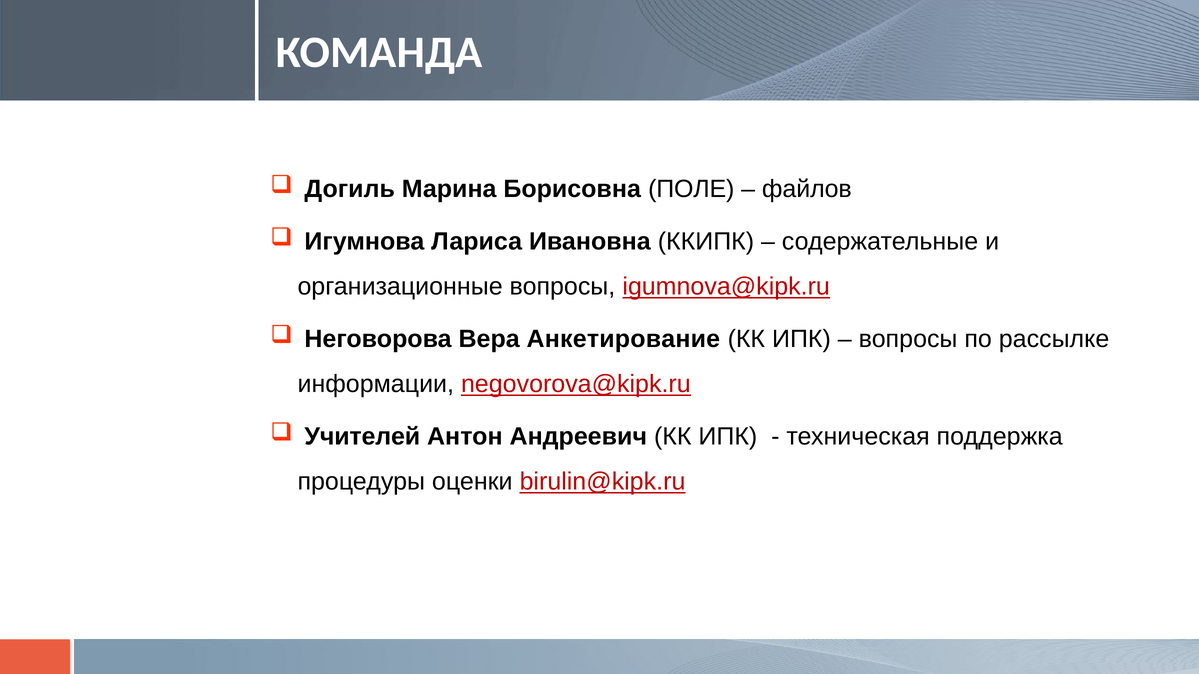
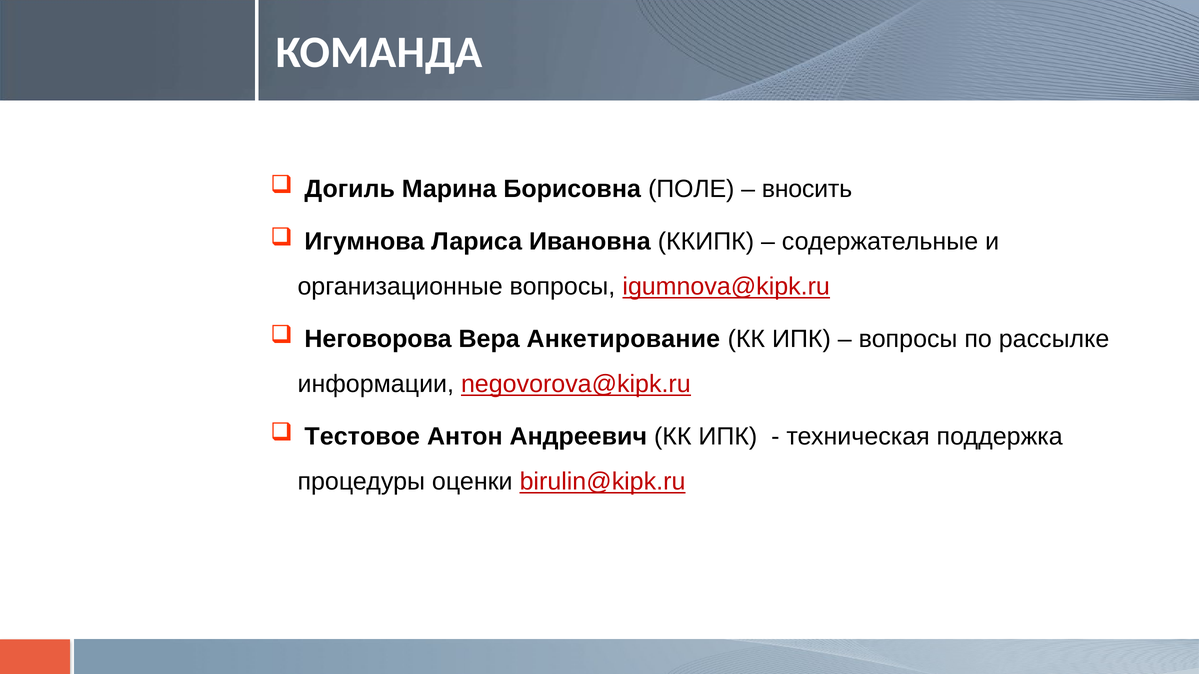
файлов: файлов -> вносить (807, 189)
Учителей: Учителей -> Тестовое (362, 437)
